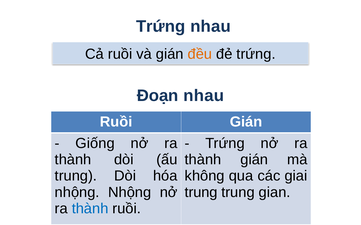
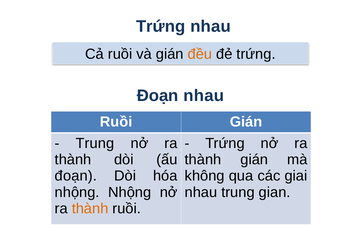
Giống: Giống -> Trung (95, 144)
trung: trung -> đoạn (76, 176)
trung: trung -> nhau (201, 193)
thành colour: blue -> orange (90, 209)
